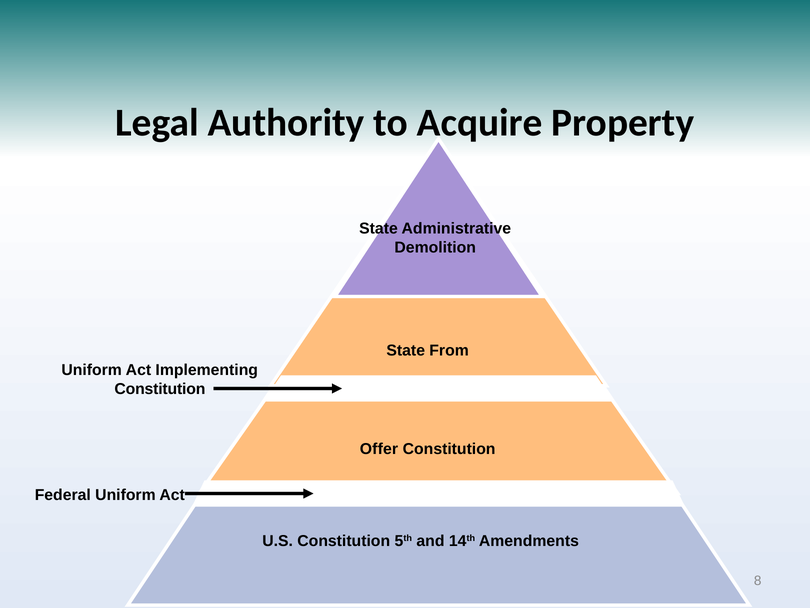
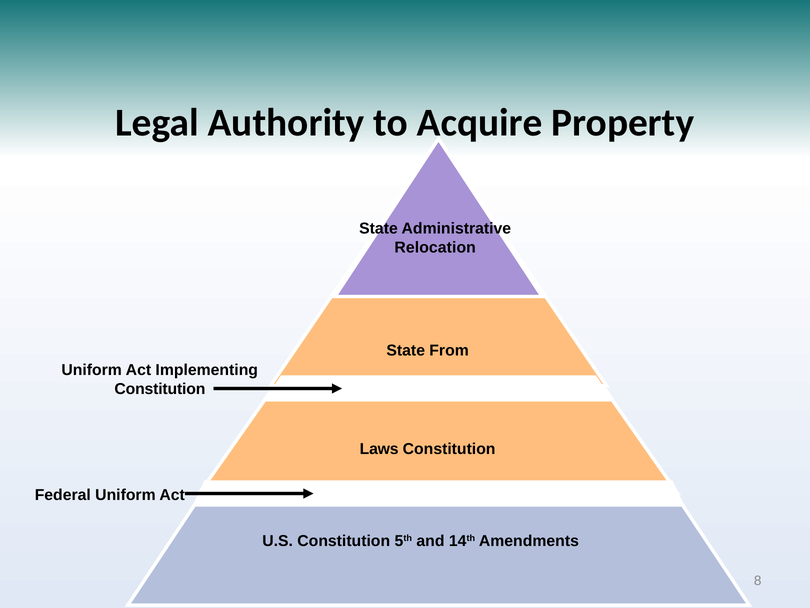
Demolition: Demolition -> Relocation (435, 247)
Offer: Offer -> Laws (379, 449)
